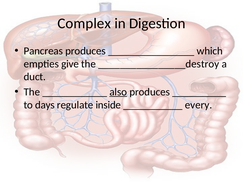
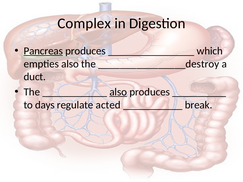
Pancreas underline: none -> present (43, 51)
empties give: give -> also (70, 64)
inside: inside -> acted (108, 105)
every: every -> break (199, 105)
